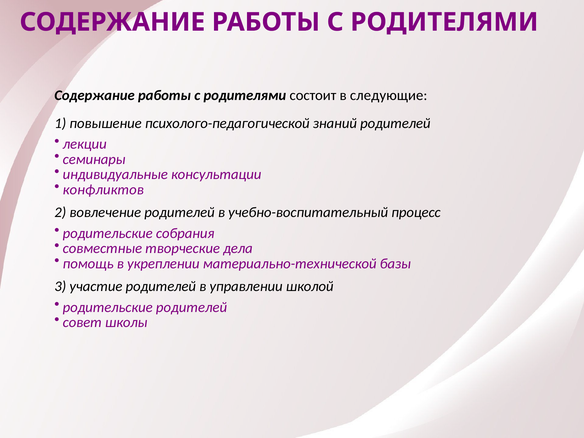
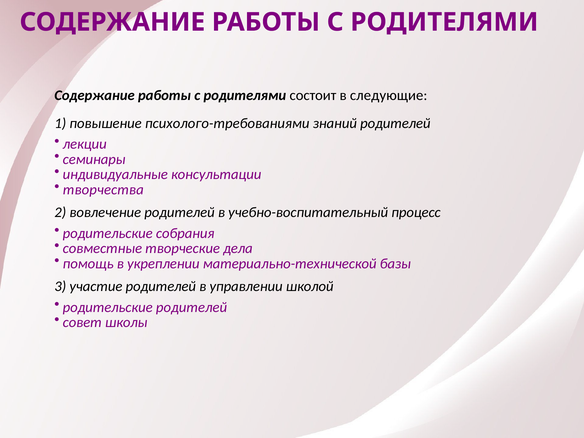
психолого-педагогической: психолого-педагогической -> психолого-требованиями (227, 123)
конфликтов: конфликтов -> творчества (103, 190)
